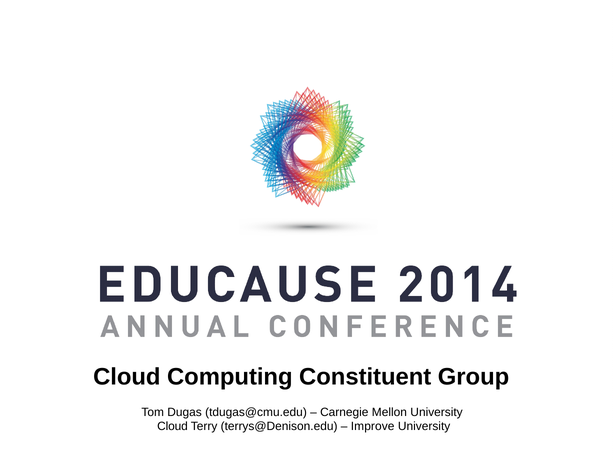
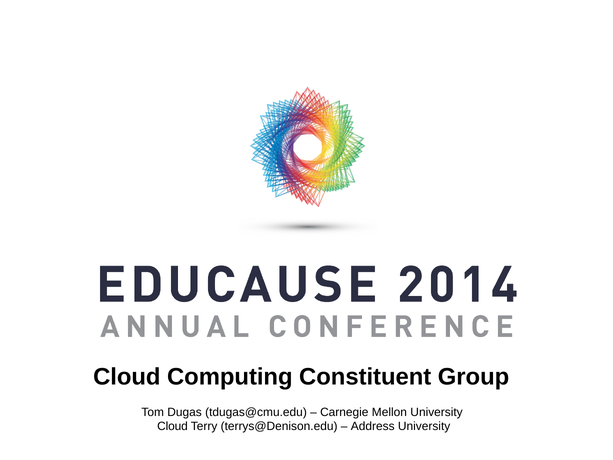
Improve: Improve -> Address (373, 426)
